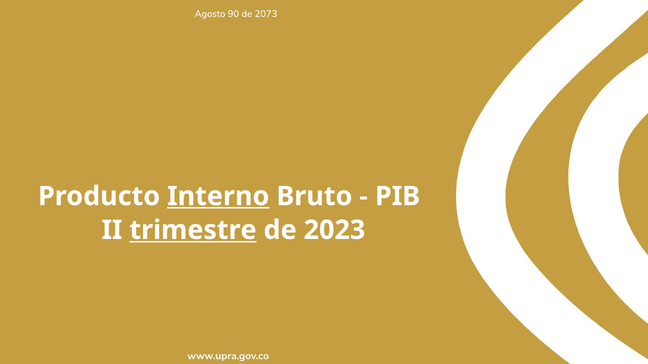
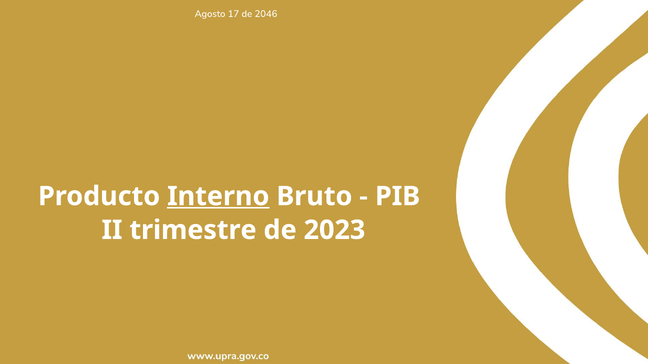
90: 90 -> 17 (233, 14)
2073: 2073 -> 2046 (266, 14)
trimestre underline: present -> none (193, 230)
